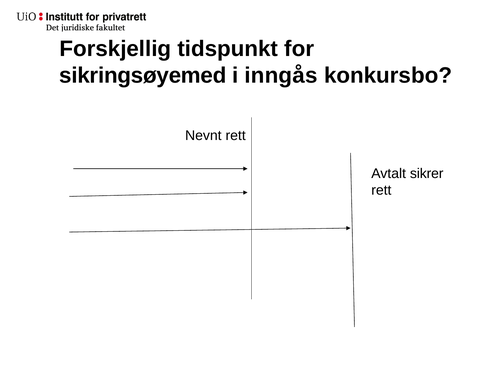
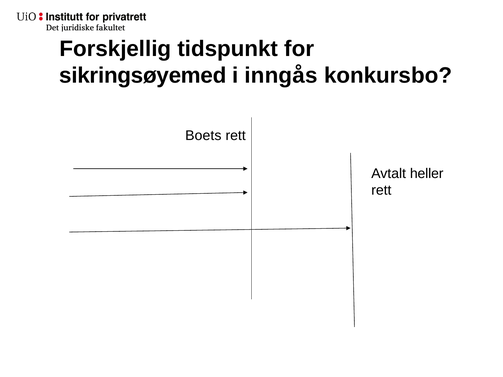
Nevnt: Nevnt -> Boets (203, 136)
sikrer: sikrer -> heller (427, 174)
